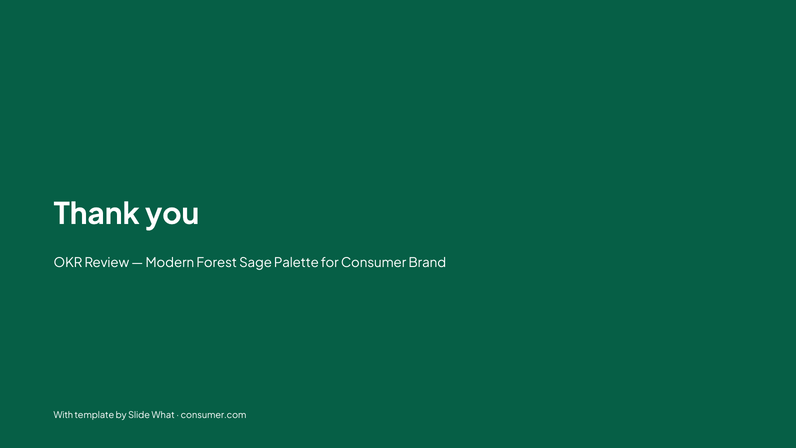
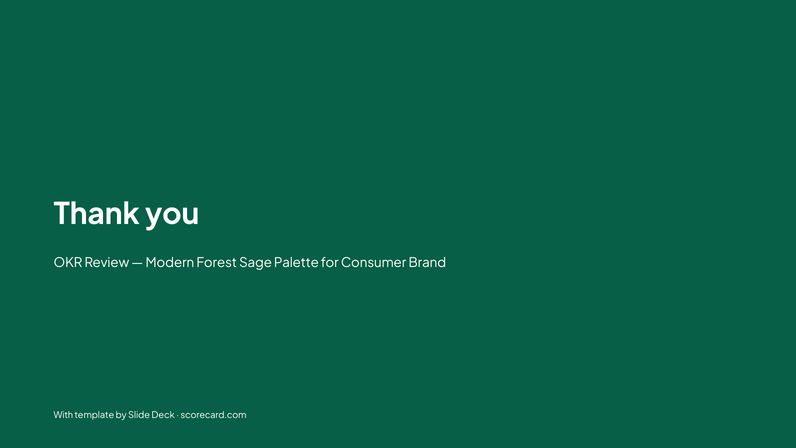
What: What -> Deck (163, 415)
consumer.com: consumer.com -> scorecard.com (214, 415)
